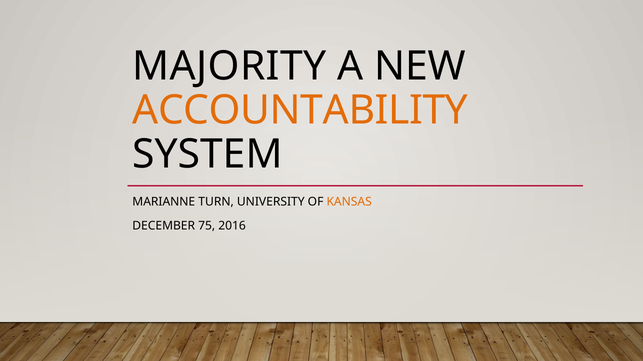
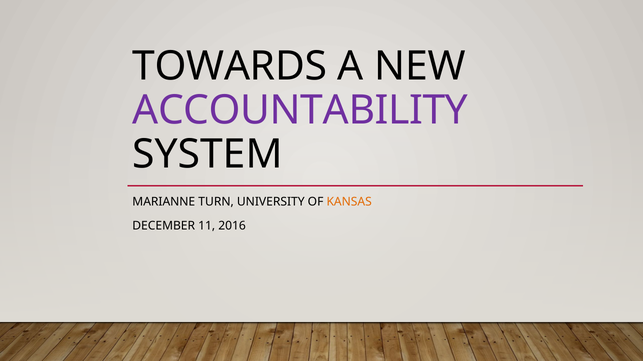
MAJORITY: MAJORITY -> TOWARDS (230, 67)
ACCOUNTABILITY colour: orange -> purple (300, 111)
75: 75 -> 11 (207, 226)
